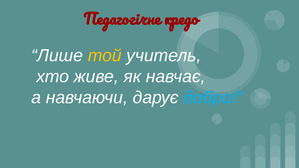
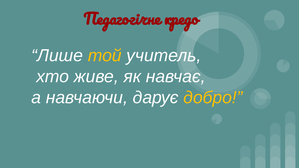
добро colour: light blue -> yellow (213, 98)
